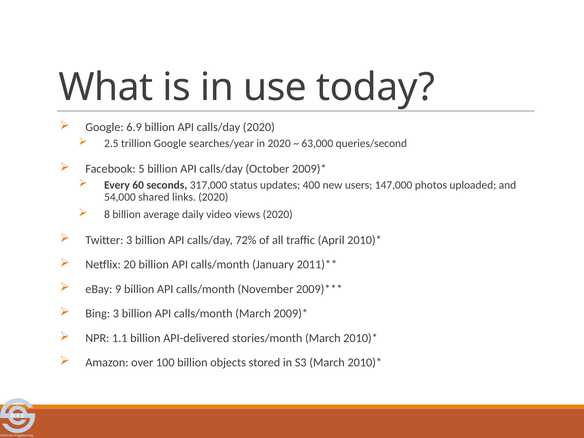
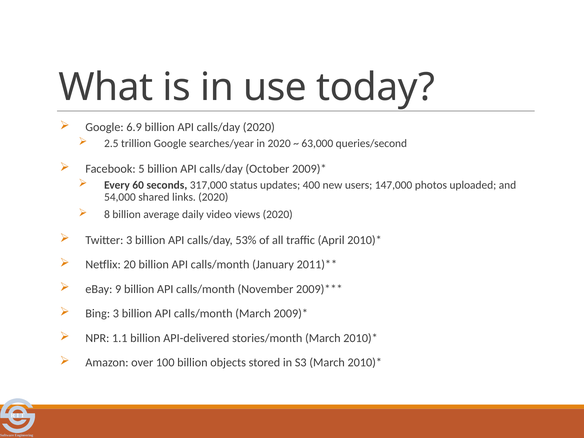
72%: 72% -> 53% (246, 240)
